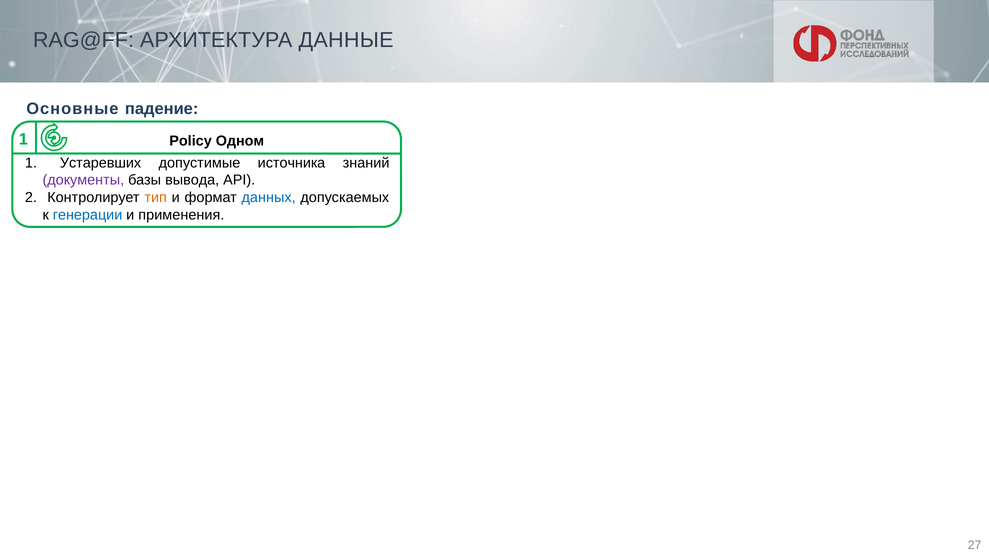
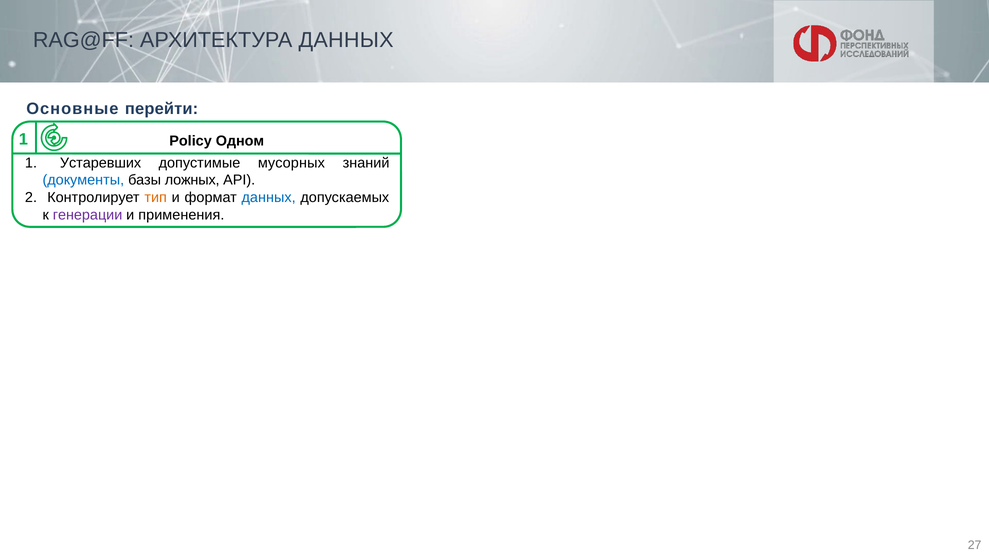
АРХИТЕКТУРА ДАННЫЕ: ДАННЫЕ -> ДАННЫХ (346, 40)
падение: падение -> перейти (162, 109)
источника: источника -> мусорных (291, 163)
документы colour: purple -> blue (83, 180)
вывода: вывода -> ложных (192, 180)
генерации colour: blue -> purple (88, 215)
